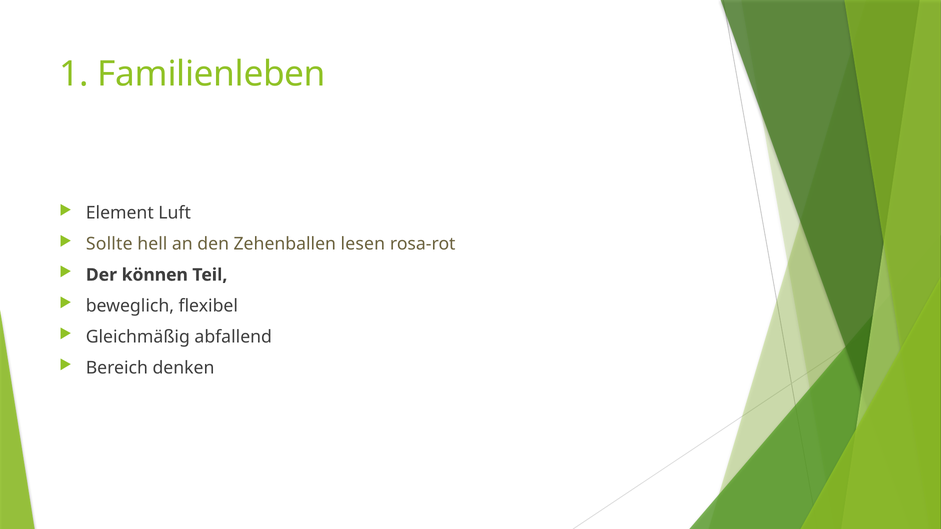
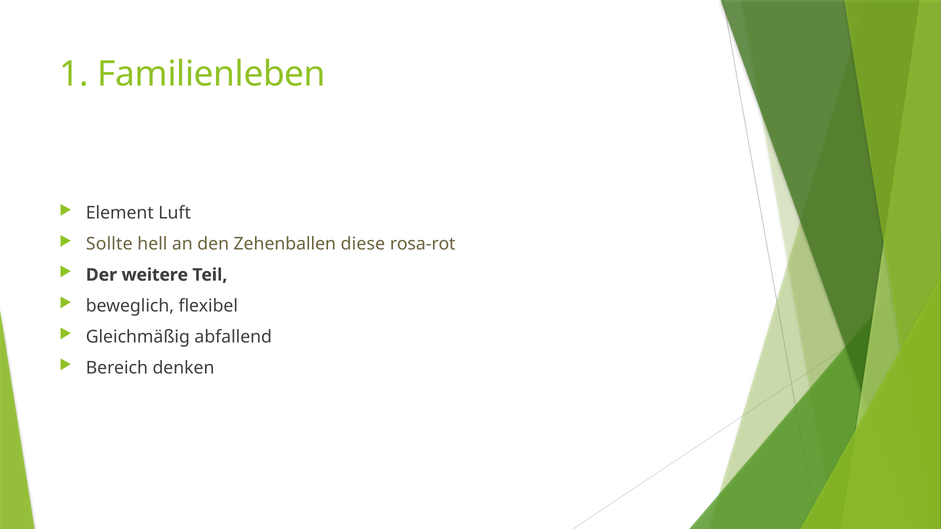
lesen: lesen -> diese (363, 244)
können: können -> weitere (155, 275)
